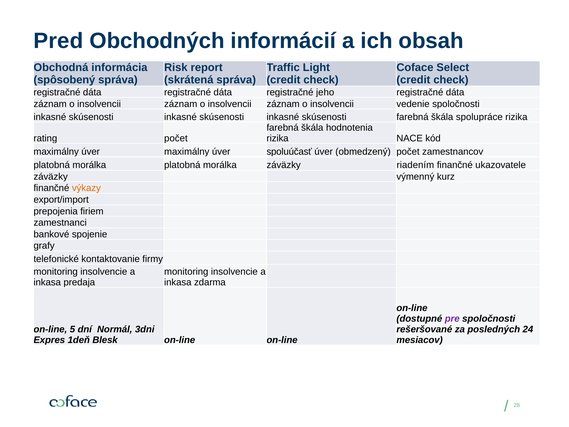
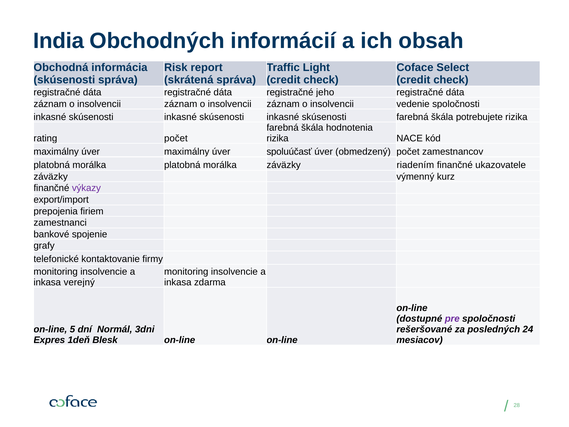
Pred: Pred -> India (59, 41)
spôsobený: spôsobený -> skúsenosti (64, 80)
spolupráce: spolupráce -> potrebujete (479, 117)
výkazy colour: orange -> purple (86, 188)
predaja: predaja -> verejný (79, 282)
